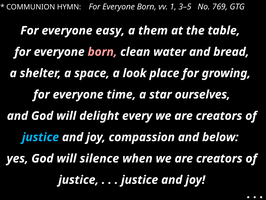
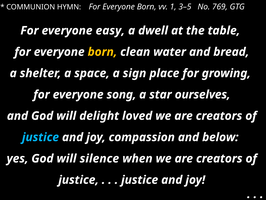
them: them -> dwell (153, 31)
born colour: pink -> yellow (102, 52)
look: look -> sign (135, 73)
time: time -> song (121, 94)
every: every -> loved (137, 116)
